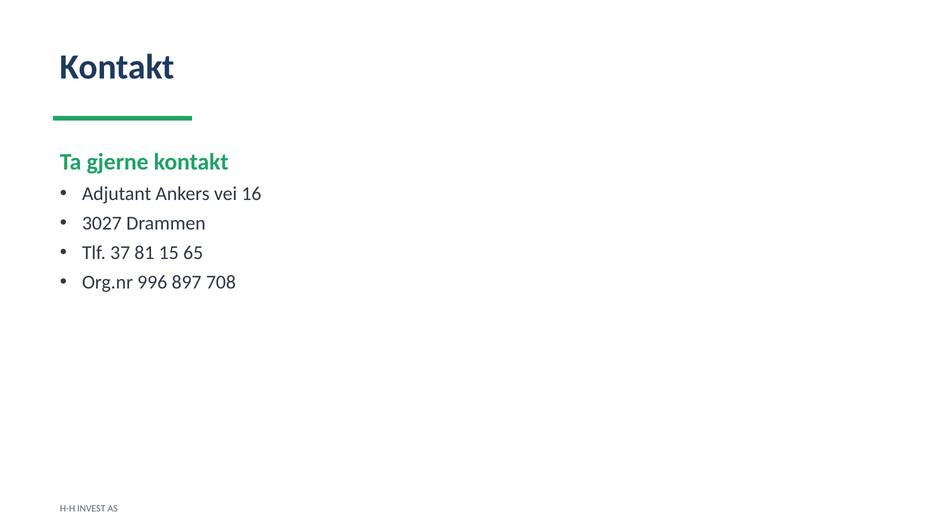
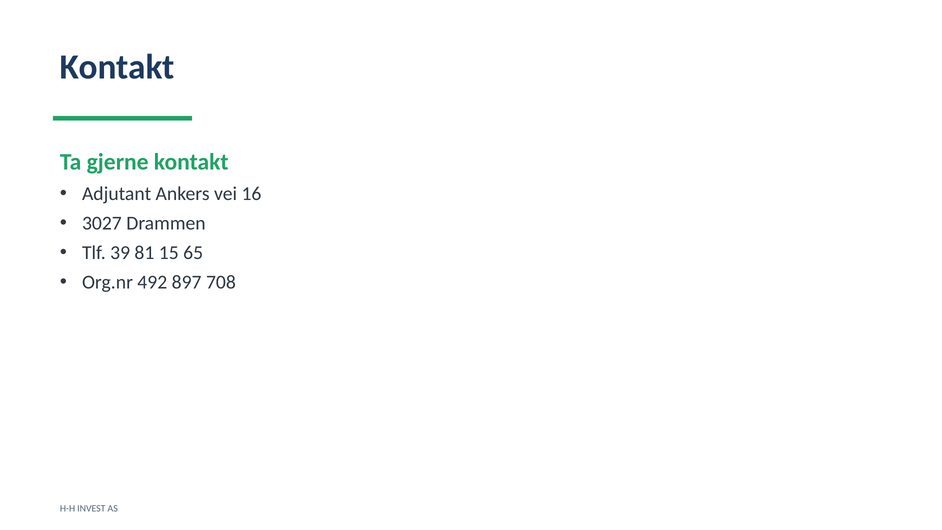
37: 37 -> 39 (120, 253)
996: 996 -> 492 (152, 282)
